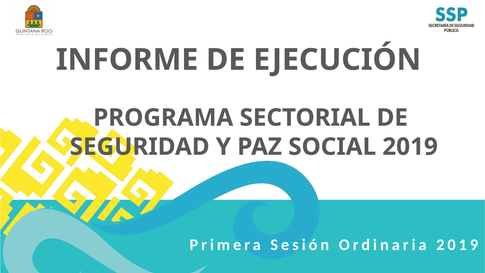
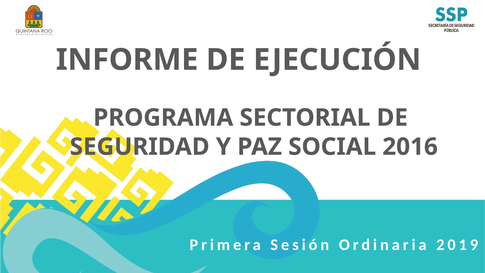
SOCIAL 2019: 2019 -> 2016 (410, 147)
